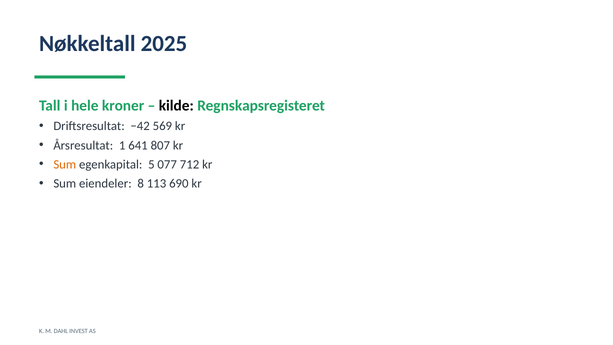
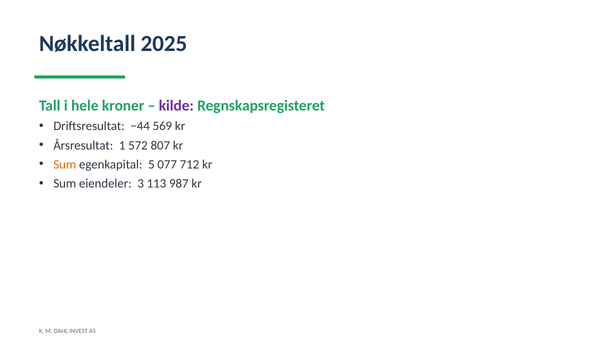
kilde colour: black -> purple (176, 106)
−42: −42 -> −44 (140, 126)
641: 641 -> 572 (138, 145)
8: 8 -> 3 (141, 184)
690: 690 -> 987 (179, 184)
